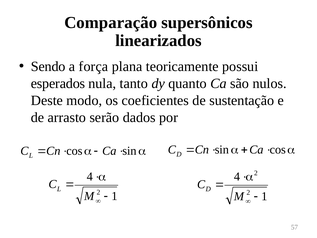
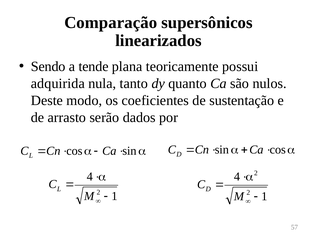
força: força -> tende (94, 67)
esperados: esperados -> adquirida (58, 83)
